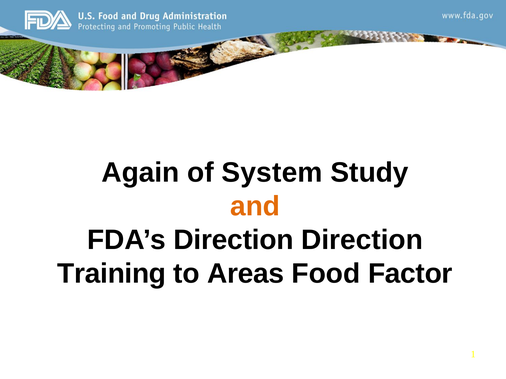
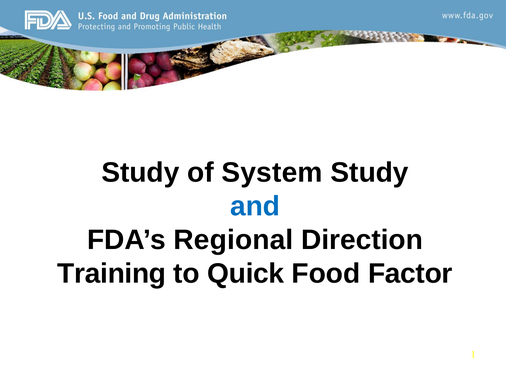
Again: Again -> Study (140, 173)
and colour: orange -> blue (255, 206)
FDA’s Direction: Direction -> Regional (233, 240)
Areas: Areas -> Quick (246, 274)
